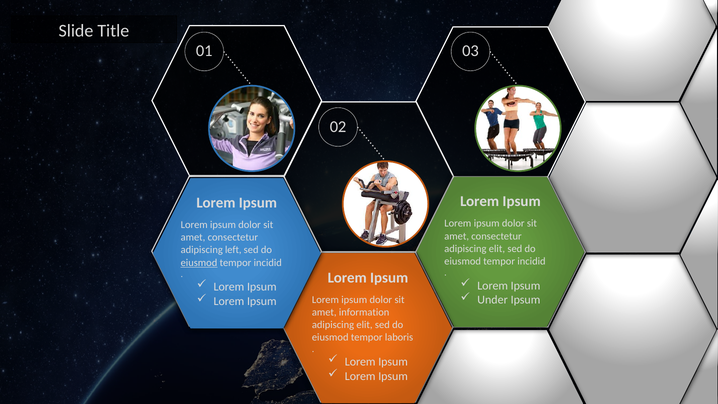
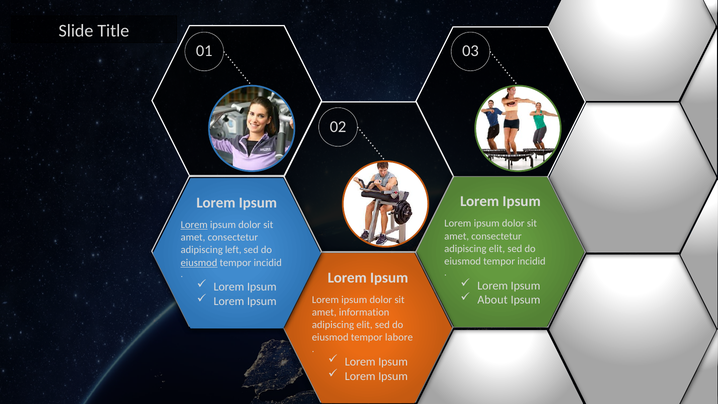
Lorem underline: none -> present (194, 225)
Under: Under -> About (493, 300)
laboris: laboris -> labore (399, 337)
